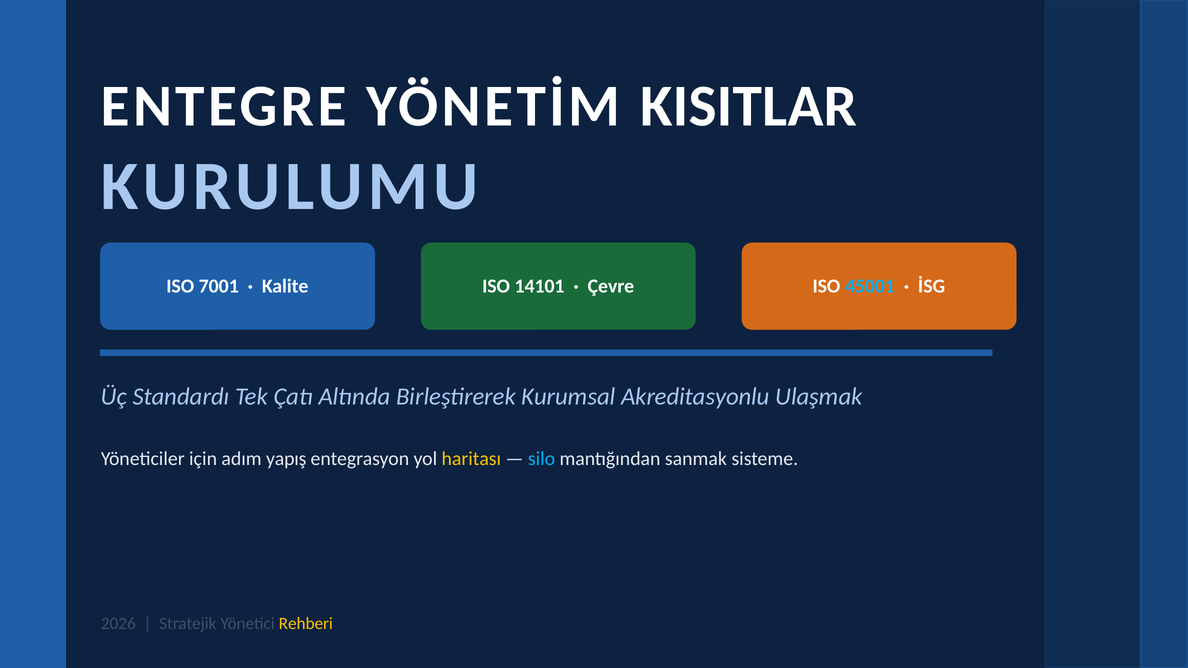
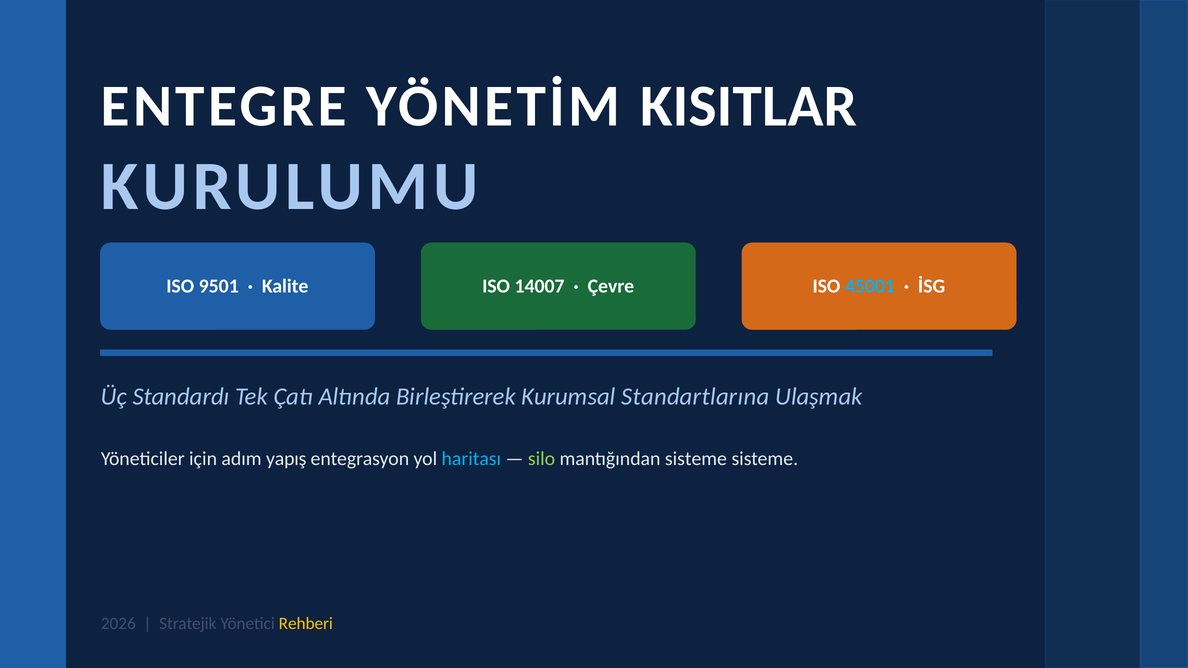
7001: 7001 -> 9501 (219, 286)
14101: 14101 -> 14007 (540, 286)
Akreditasyonlu: Akreditasyonlu -> Standartlarına (695, 397)
haritası colour: yellow -> light blue (471, 459)
silo colour: light blue -> light green (542, 459)
mantığından sanmak: sanmak -> sisteme (696, 459)
